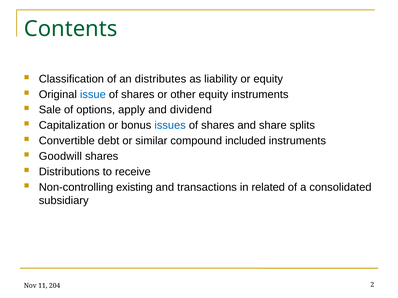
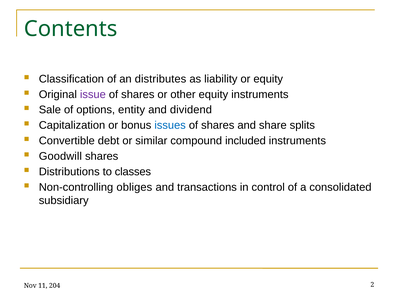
issue colour: blue -> purple (93, 95)
apply: apply -> entity (132, 110)
receive: receive -> classes (133, 172)
existing: existing -> obliges (134, 187)
related: related -> control (268, 187)
